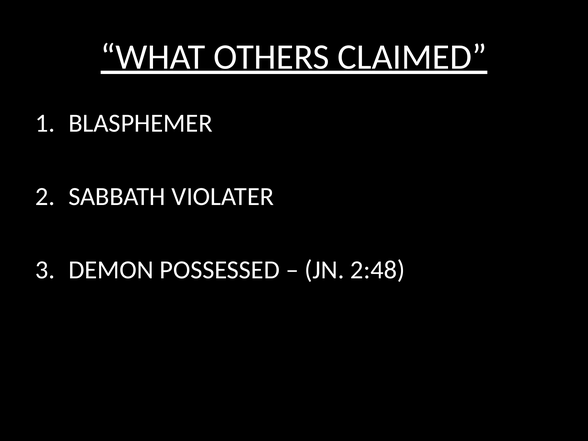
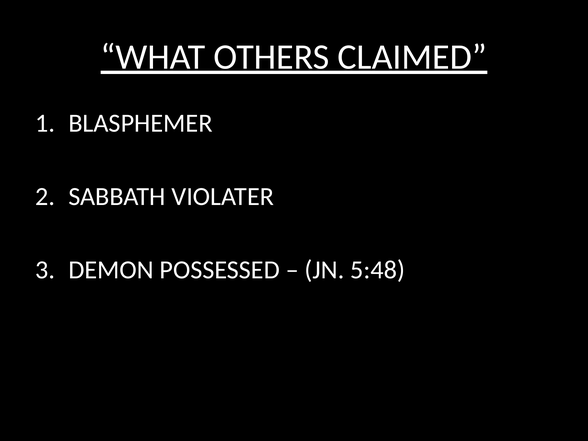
2:48: 2:48 -> 5:48 (378, 270)
